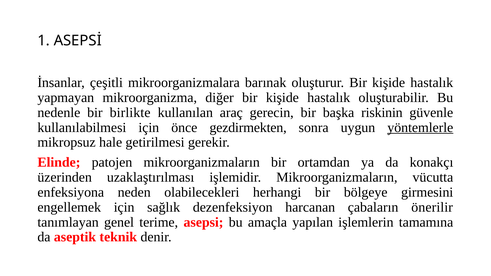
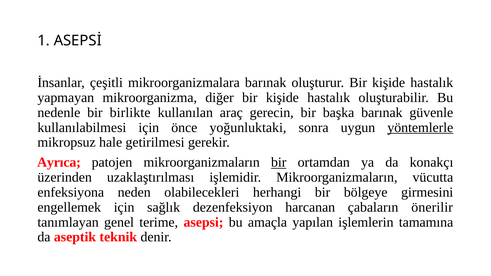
başka riskinin: riskinin -> barınak (382, 113)
gezdirmekten: gezdirmekten -> yoğunluktaki (248, 128)
Elinde: Elinde -> Ayrıca (59, 163)
bir underline: none -> present (279, 163)
